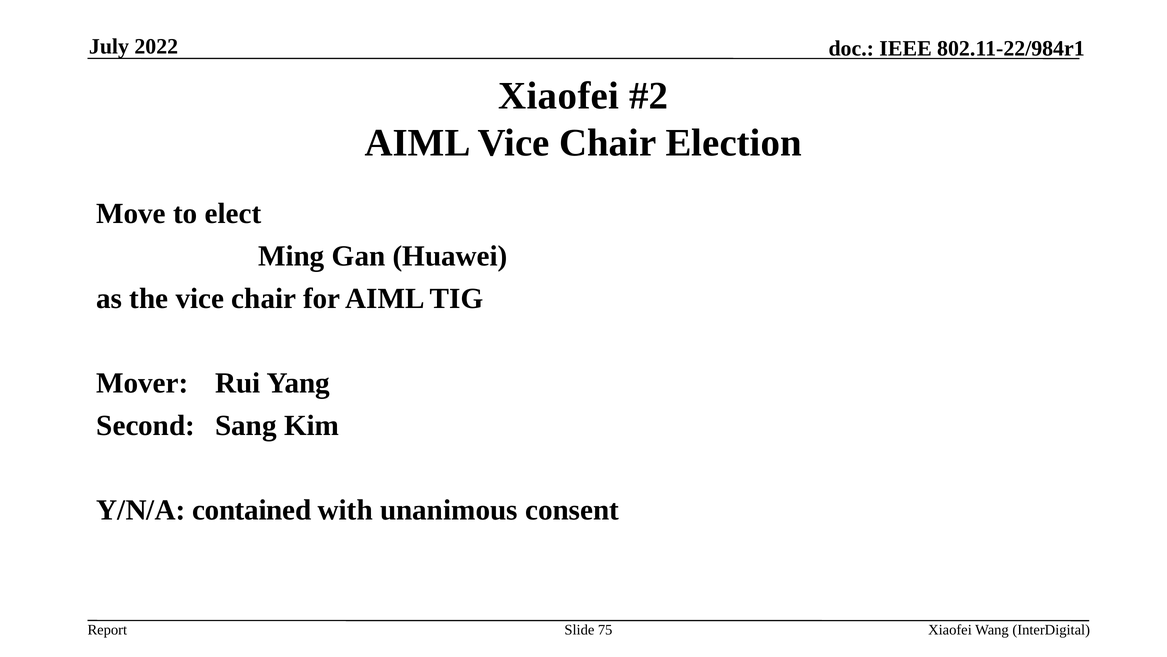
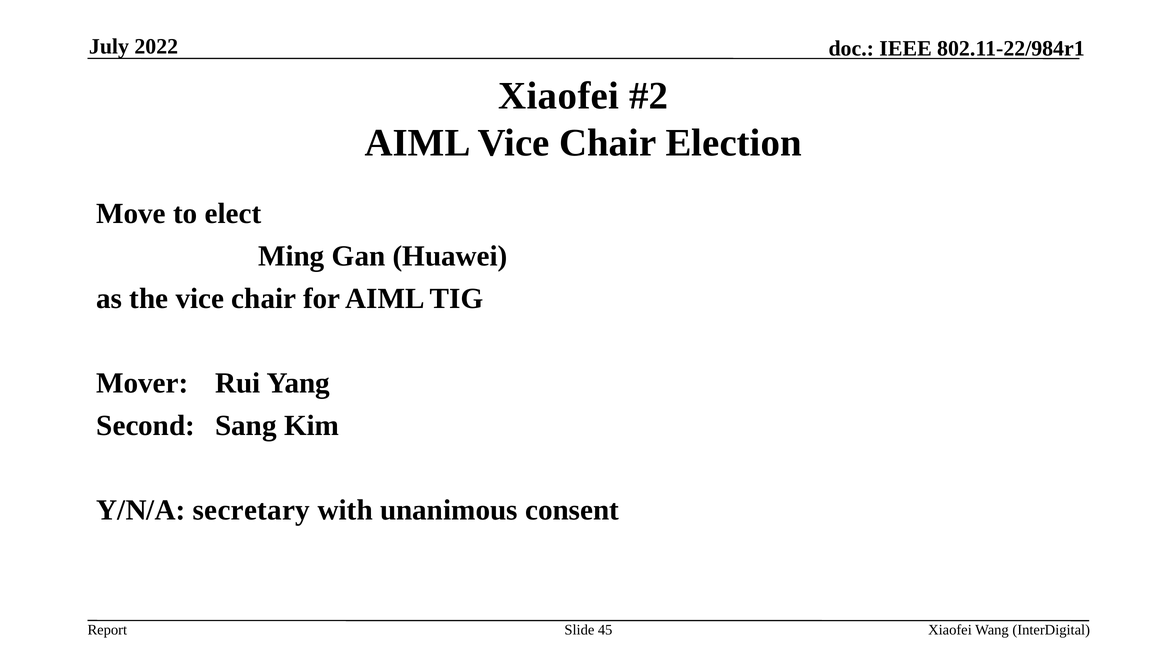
contained: contained -> secretary (251, 510)
75: 75 -> 45 (605, 630)
